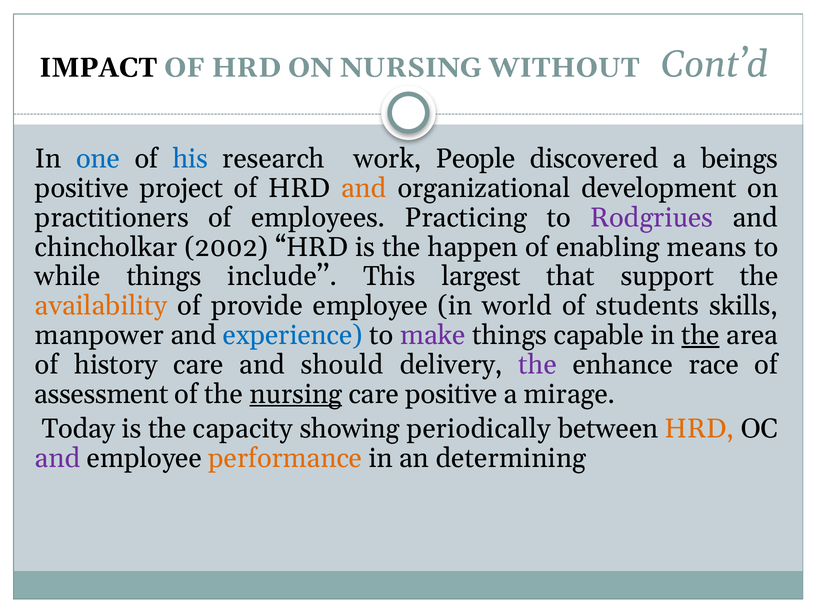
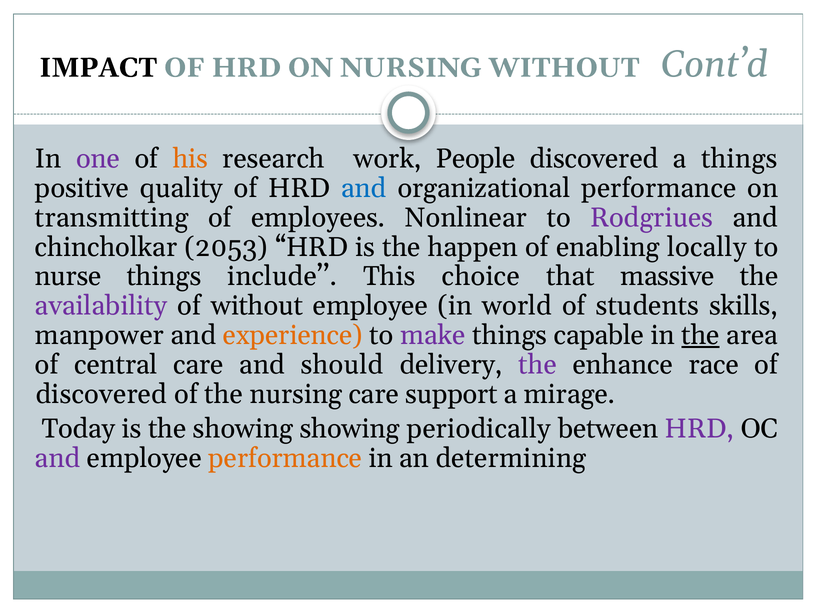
one colour: blue -> purple (98, 159)
his colour: blue -> orange (190, 159)
a beings: beings -> things (739, 159)
project: project -> quality (181, 188)
and colour: orange -> blue (364, 188)
organizational development: development -> performance (659, 188)
practitioners: practitioners -> transmitting (112, 218)
Practicing: Practicing -> Nonlinear (466, 218)
2002: 2002 -> 2053 (226, 247)
means: means -> locally (707, 247)
while: while -> nurse (68, 276)
largest: largest -> choice (481, 276)
support: support -> massive (667, 276)
availability colour: orange -> purple (101, 306)
of provide: provide -> without (257, 306)
experience colour: blue -> orange (293, 335)
history: history -> central (116, 365)
assessment: assessment -> discovered (101, 394)
nursing underline: present -> none (296, 394)
care positive: positive -> support (451, 394)
the capacity: capacity -> showing (243, 429)
HRD colour: orange -> purple (699, 429)
